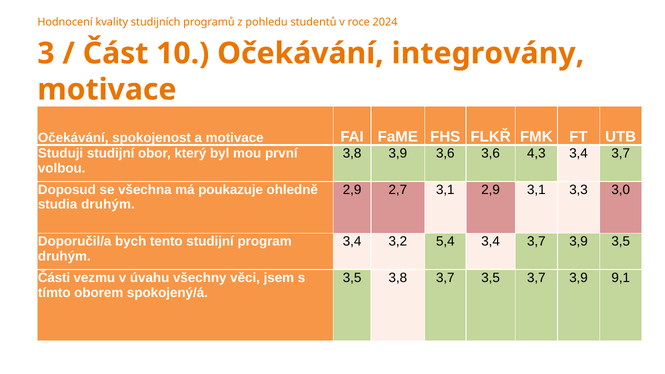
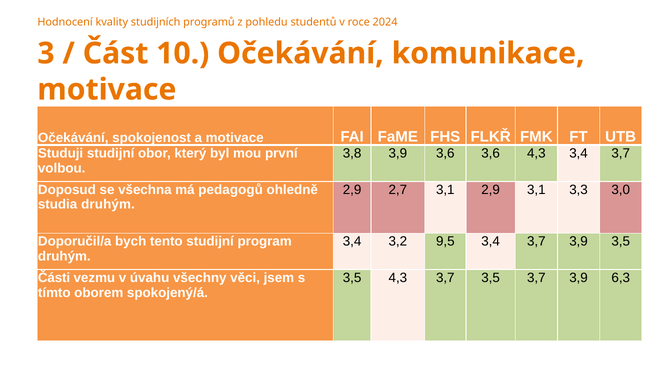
integrovány: integrovány -> komunikace (488, 53)
poukazuje: poukazuje -> pedagogů (231, 190)
5,4: 5,4 -> 9,5 (445, 241)
3,5 3,8: 3,8 -> 4,3 (398, 278)
9,1: 9,1 -> 6,3 (621, 278)
